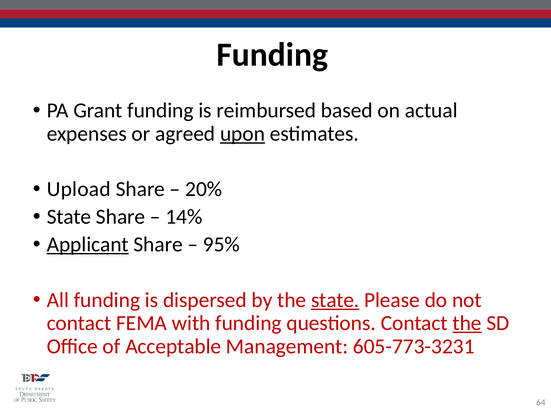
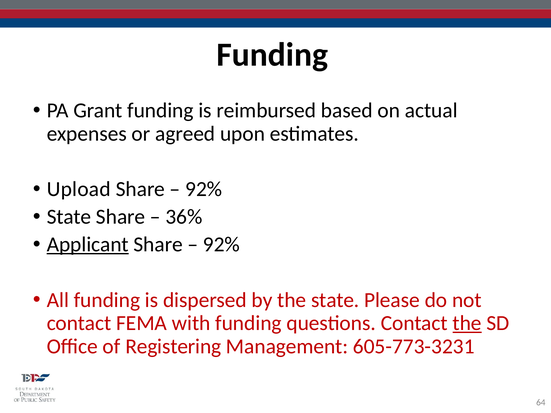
upon underline: present -> none (243, 134)
20%: 20% -> 92% (204, 189)
14%: 14% -> 36% (184, 217)
95%: 95% -> 92% (221, 245)
state underline: present -> none (335, 300)
Acceptable: Acceptable -> Registering (173, 347)
